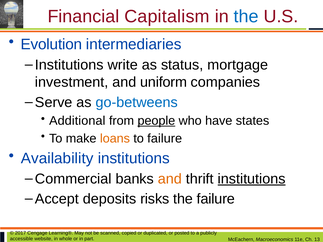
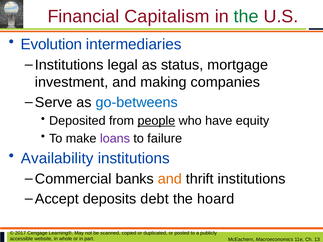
the colour: blue -> green (246, 17)
write: write -> legal (123, 65)
uniform: uniform -> making (164, 82)
Additional: Additional -> Deposited (77, 121)
states: states -> equity (253, 121)
loans colour: orange -> purple (115, 139)
institutions underline: present -> none (252, 179)
risks: risks -> debt (155, 199)
the failure: failure -> hoard (216, 199)
